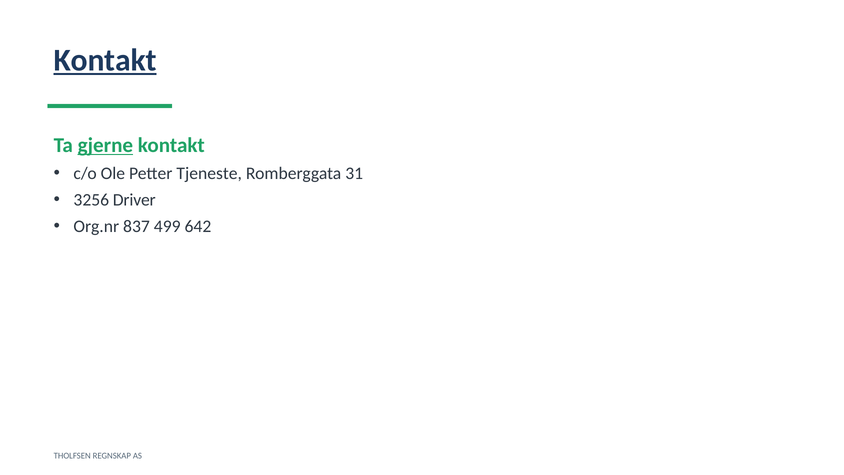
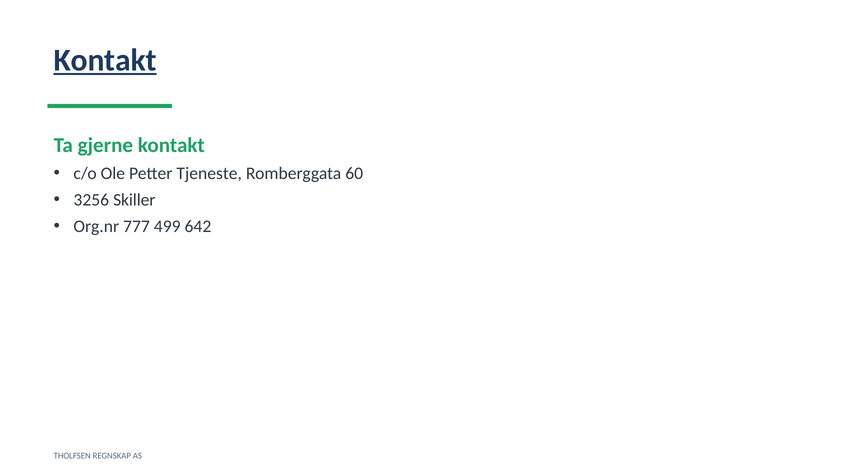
gjerne underline: present -> none (105, 145)
31: 31 -> 60 (354, 174)
Driver: Driver -> Skiller (134, 200)
837: 837 -> 777 (136, 226)
